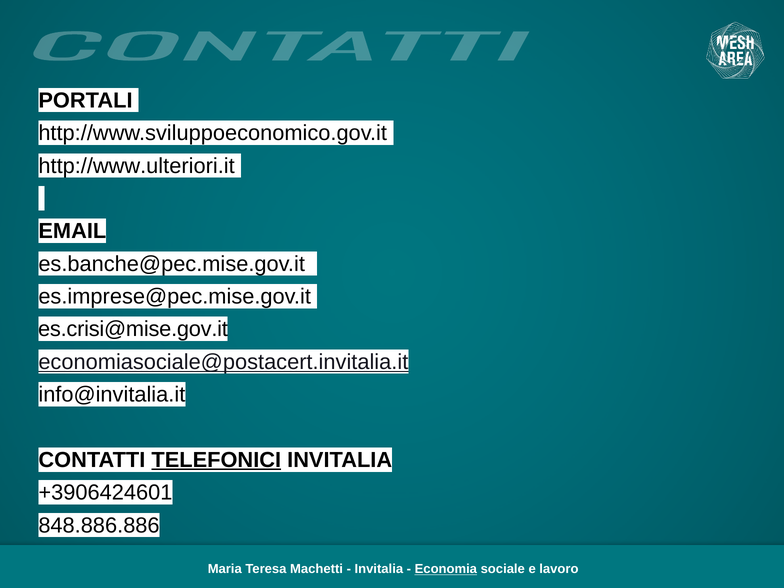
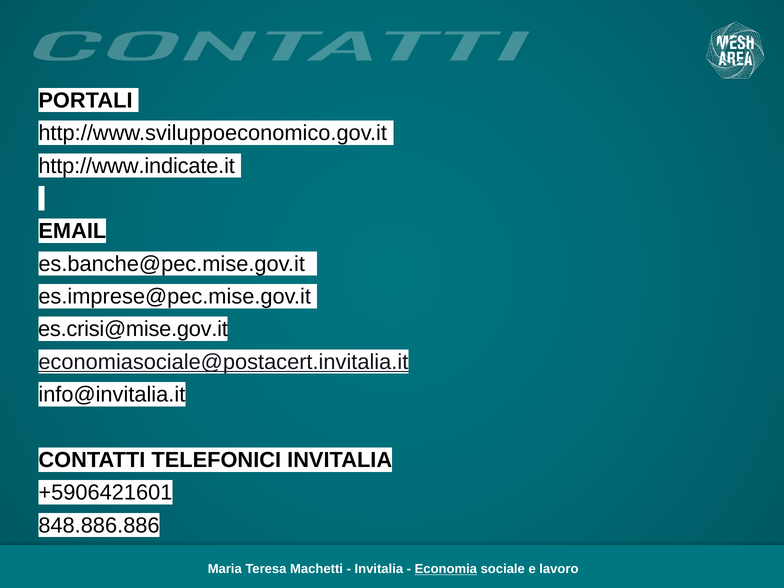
http://www.ulteriori.it: http://www.ulteriori.it -> http://www.indicate.it (137, 166)
TELEFONICI underline: present -> none (216, 460)
+3906424601: +3906424601 -> +5906421601 (105, 493)
